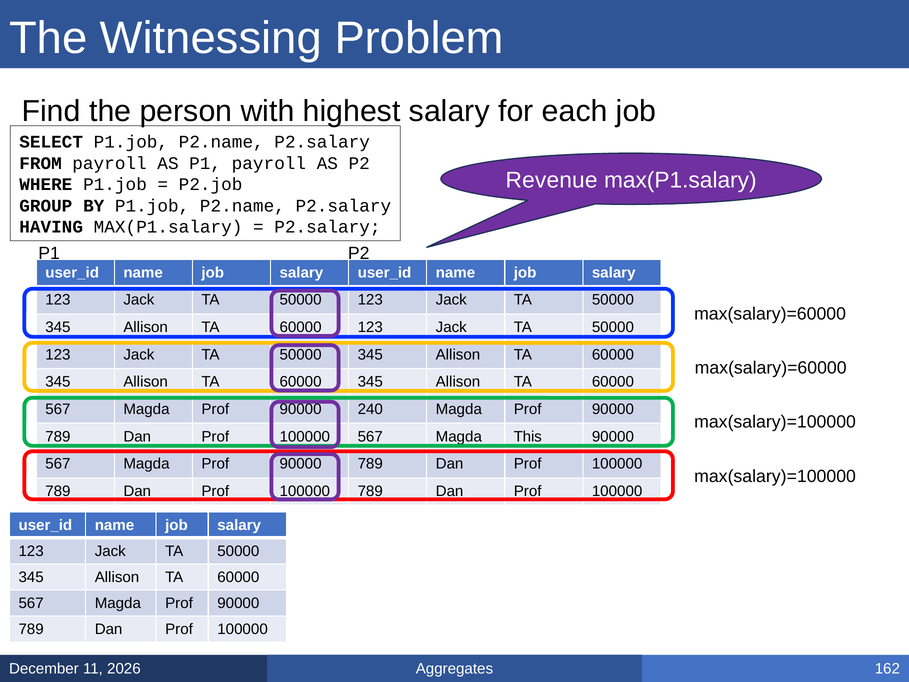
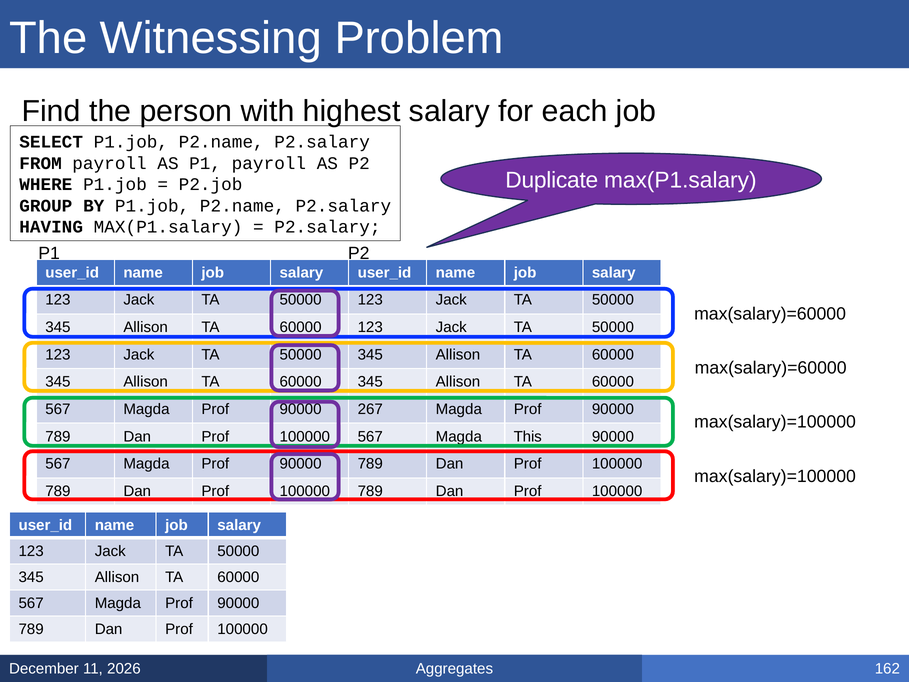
Revenue: Revenue -> Duplicate (552, 180)
240: 240 -> 267 (370, 409)
